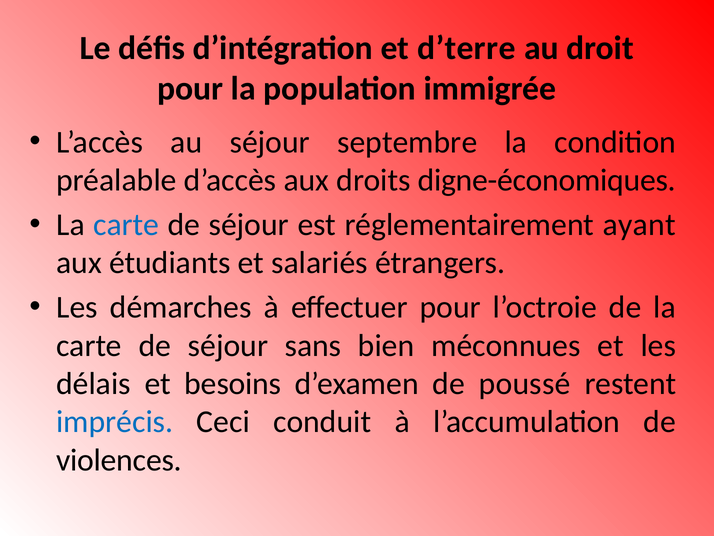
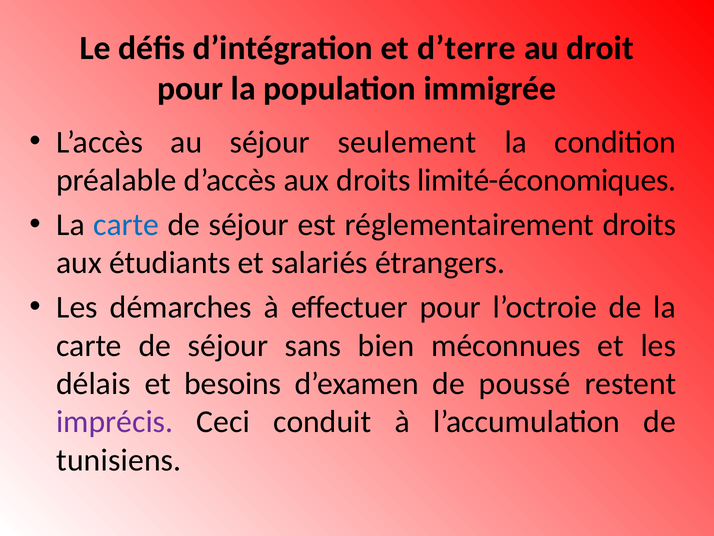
septembre: septembre -> seulement (407, 142)
digne-économiques: digne-économiques -> limité-économiques (547, 180)
réglementairement ayant: ayant -> droits (639, 225)
imprécis colour: blue -> purple (115, 422)
violences: violences -> tunisiens (119, 460)
